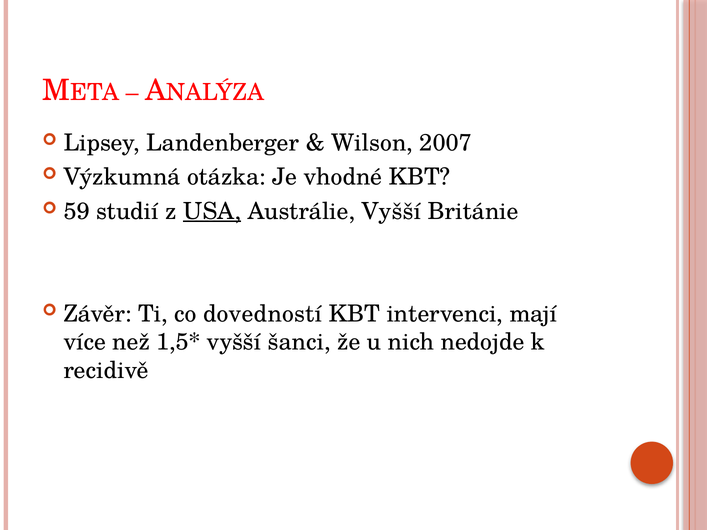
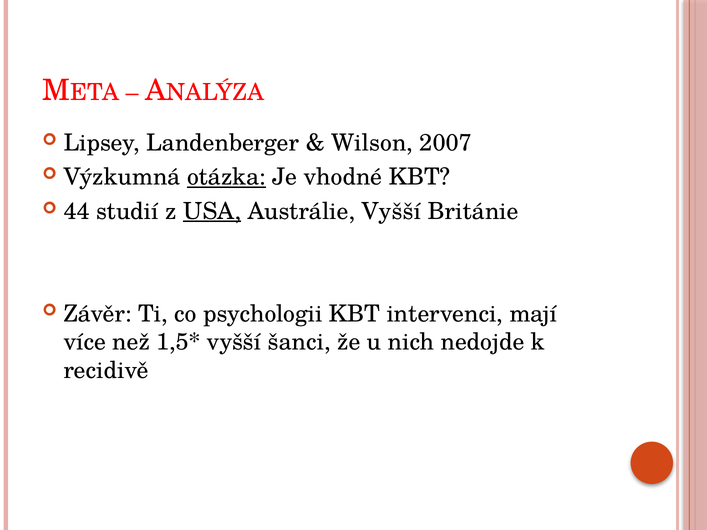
otázka underline: none -> present (226, 177)
59: 59 -> 44 (77, 211)
dovedností: dovedností -> psychologii (263, 314)
